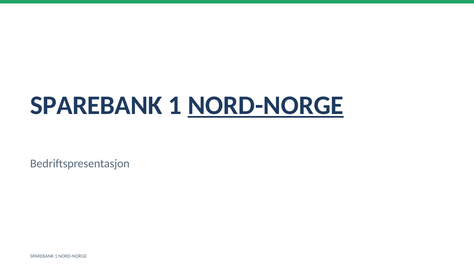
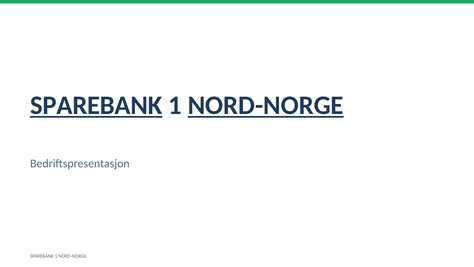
SPAREBANK underline: none -> present (96, 105)
